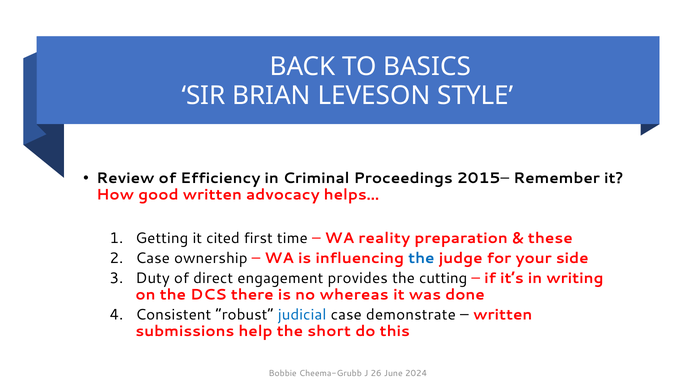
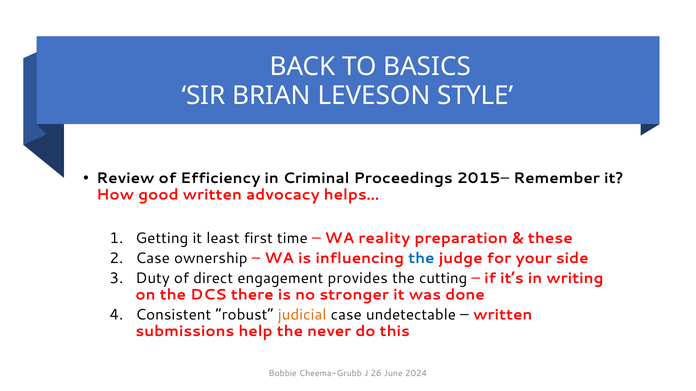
cited: cited -> least (223, 239)
whereas: whereas -> stronger (354, 295)
judicial colour: blue -> orange (302, 315)
demonstrate: demonstrate -> undetectable (411, 315)
short: short -> never (329, 332)
